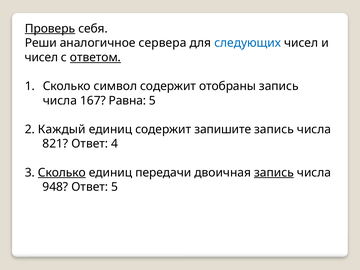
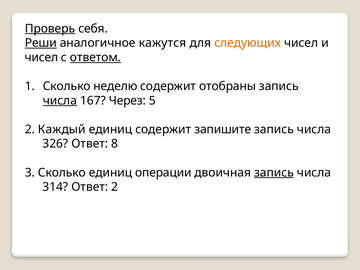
Реши underline: none -> present (41, 43)
сервера: сервера -> кажутся (163, 43)
следующих colour: blue -> orange (248, 43)
символ: символ -> неделю (115, 86)
числа underline: none -> present (60, 101)
Равна: Равна -> Через (127, 101)
821: 821 -> 326 (55, 144)
4: 4 -> 8 (115, 144)
Сколько underline: present -> none (62, 173)
передачи: передачи -> операции (163, 173)
948: 948 -> 314 (55, 187)
Ответ 5: 5 -> 2 (115, 187)
